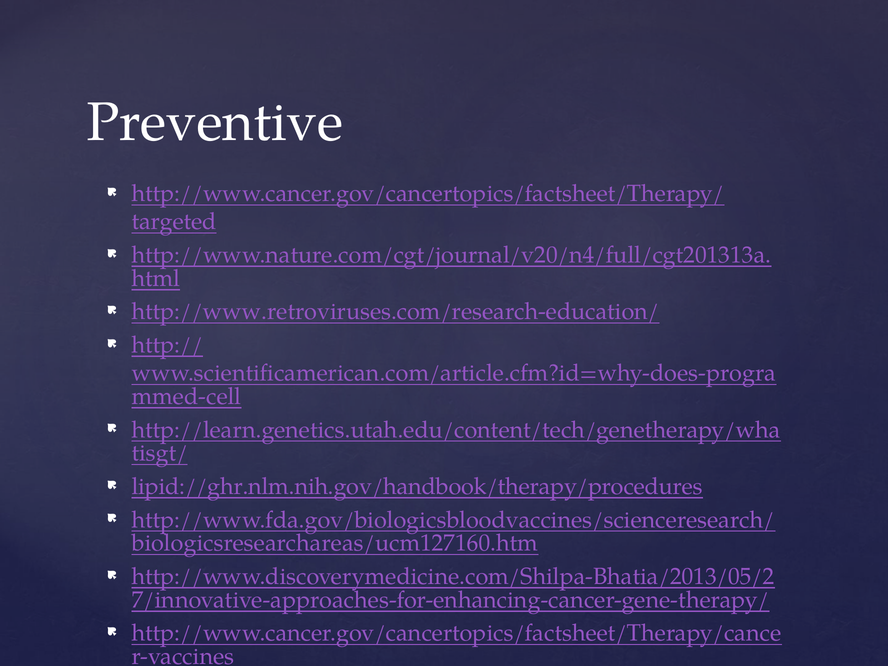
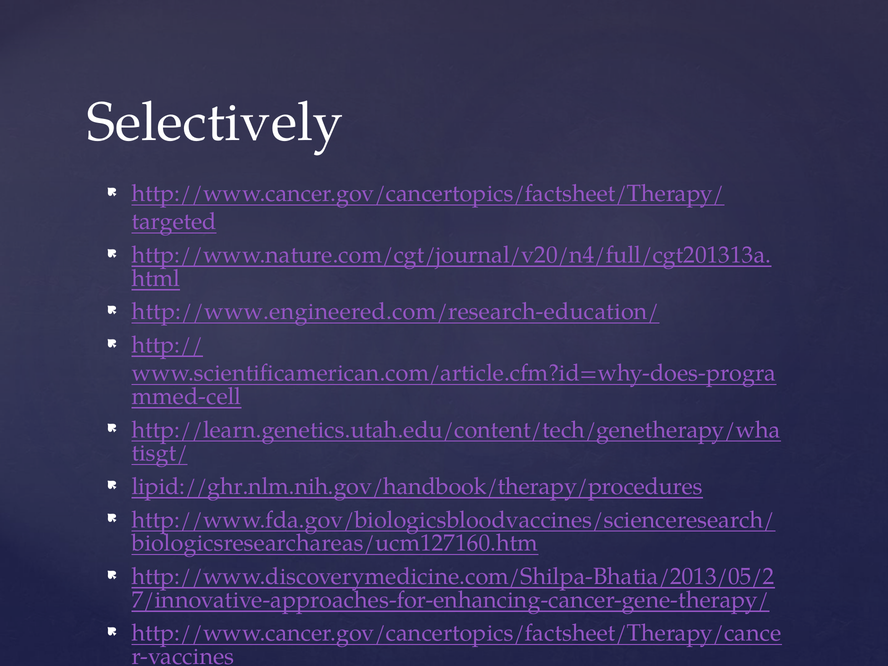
Preventive: Preventive -> Selectively (215, 122)
http://www.retroviruses.com/research-education/: http://www.retroviruses.com/research-education/ -> http://www.engineered.com/research-education/ (395, 312)
